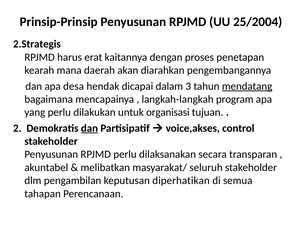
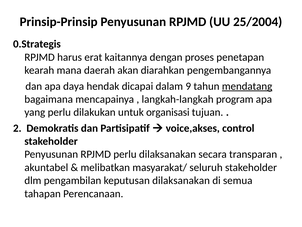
2.Strategis: 2.Strategis -> 0.Strategis (37, 44)
desa: desa -> daya (74, 86)
3: 3 -> 9 (188, 86)
dan underline: present -> none (89, 128)
keputusan diperhatikan: diperhatikan -> dilaksanakan (181, 180)
